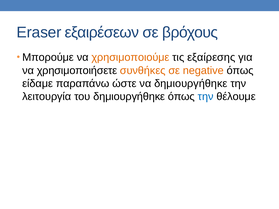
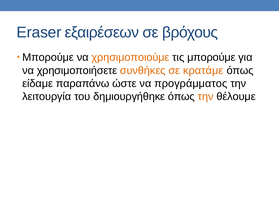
τις εξαίρεσης: εξαίρεσης -> μπορούμε (211, 57)
negative: negative -> κρατάμε (203, 71)
να δημιουργήθηκε: δημιουργήθηκε -> προγράμματος (191, 84)
την colour: blue -> orange (206, 97)
